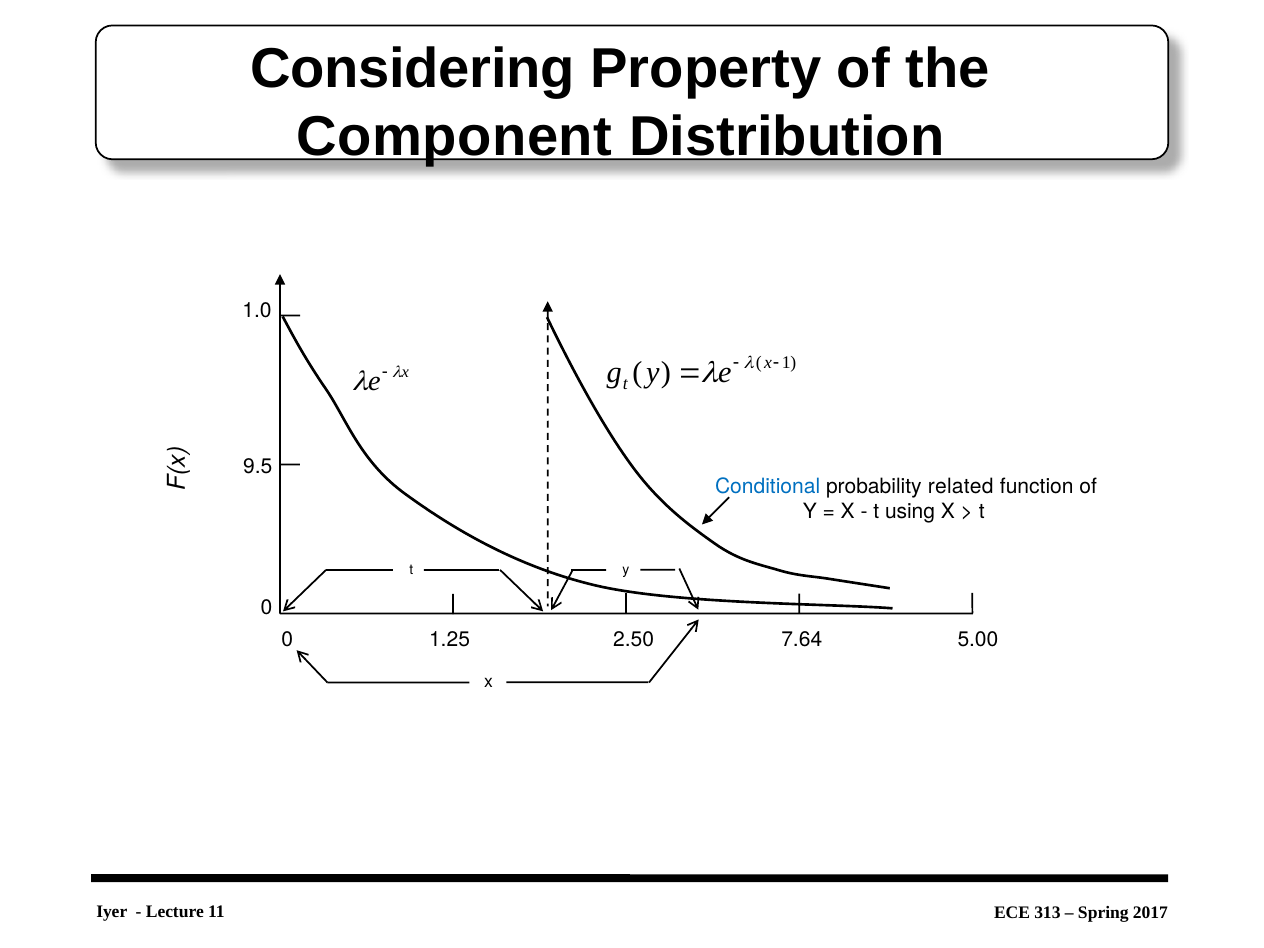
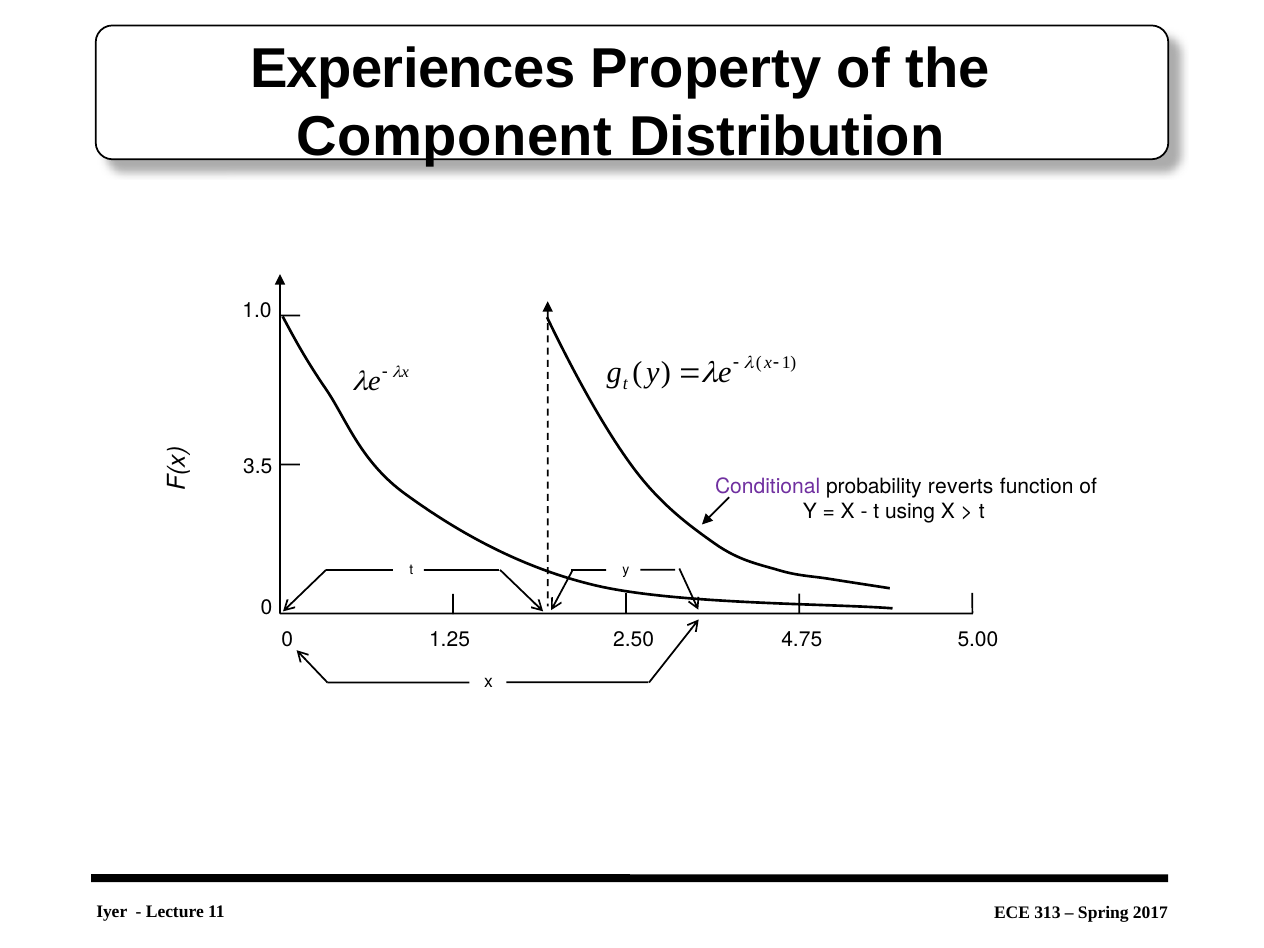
Considering: Considering -> Experiences (413, 69)
9.5: 9.5 -> 3.5 (258, 467)
Conditional colour: blue -> purple (768, 486)
related: related -> reverts (961, 486)
7.64: 7.64 -> 4.75 (802, 639)
